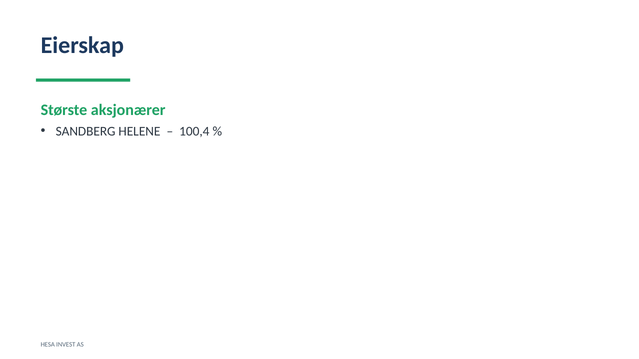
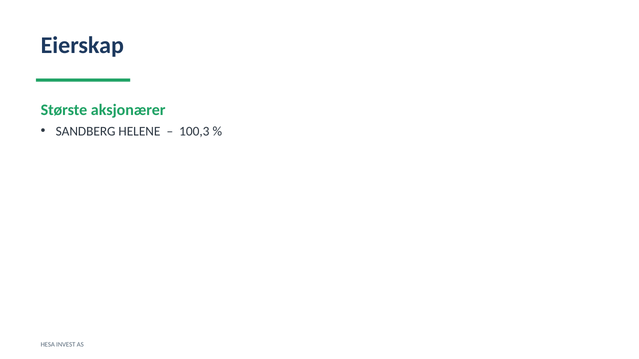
100,4: 100,4 -> 100,3 (194, 131)
